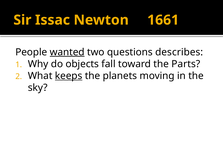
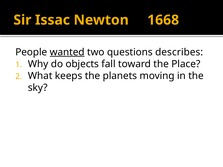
1661: 1661 -> 1668 (163, 20)
Parts: Parts -> Place (186, 64)
keeps underline: present -> none (69, 76)
